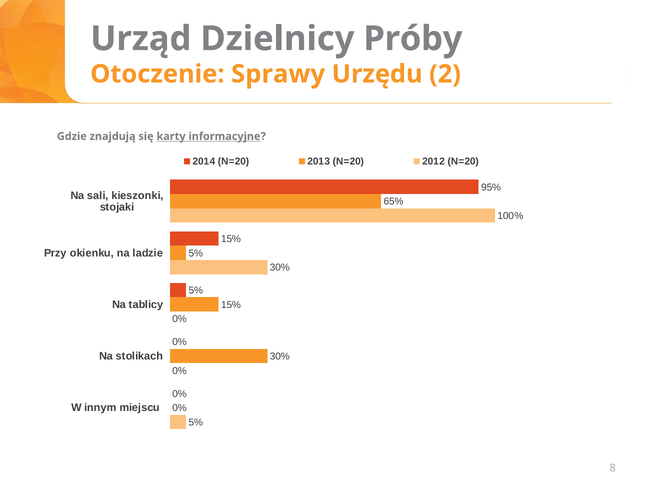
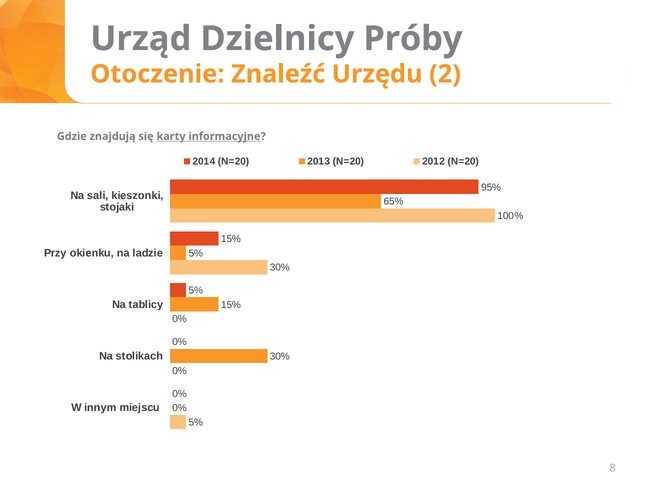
Sprawy: Sprawy -> Znaleźć (278, 74)
